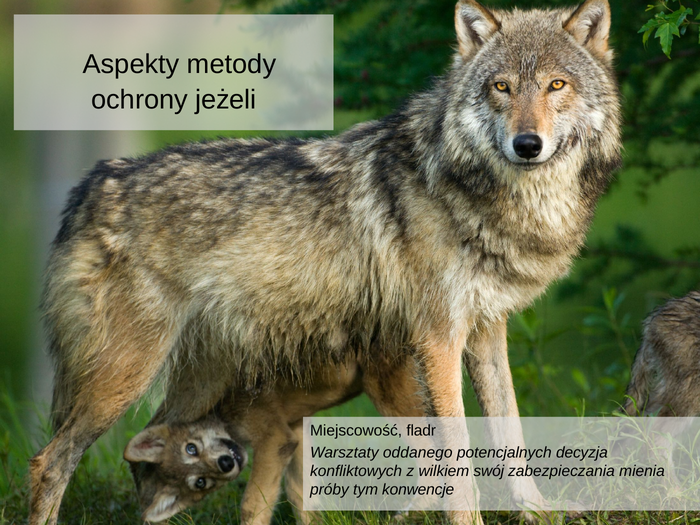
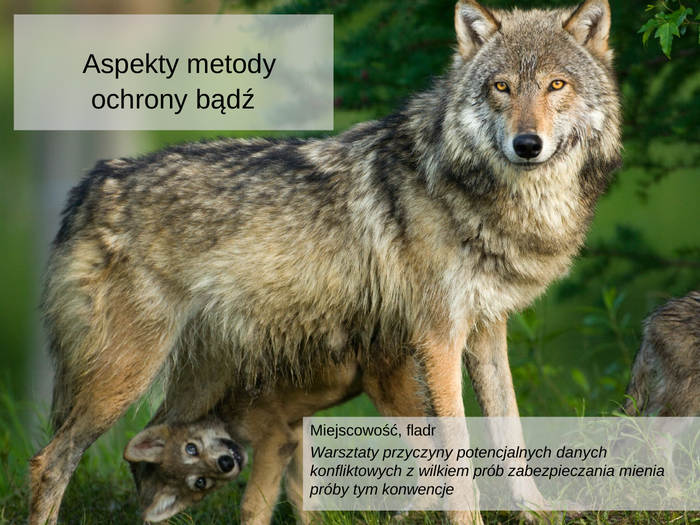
jeżeli: jeżeli -> bądź (225, 100)
oddanego: oddanego -> przyczyny (418, 453)
decyzja: decyzja -> danych (582, 453)
swój: swój -> prób (489, 471)
